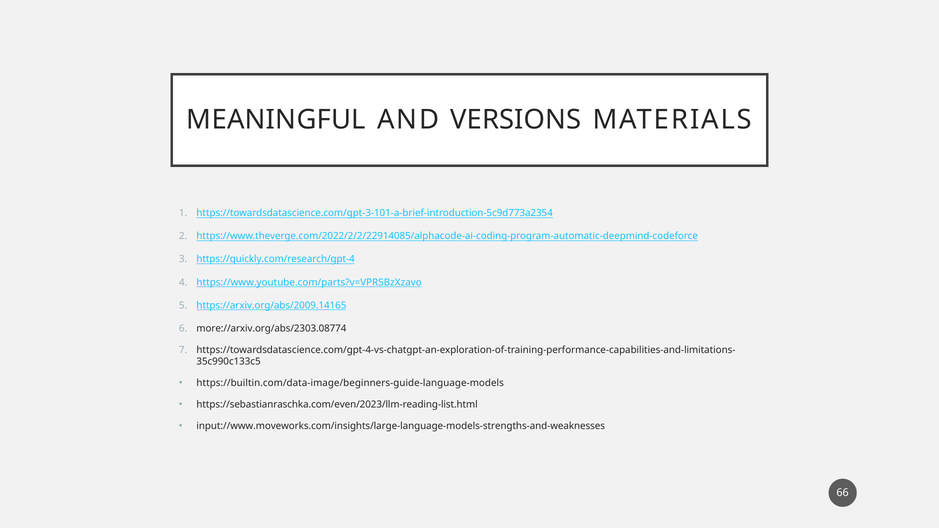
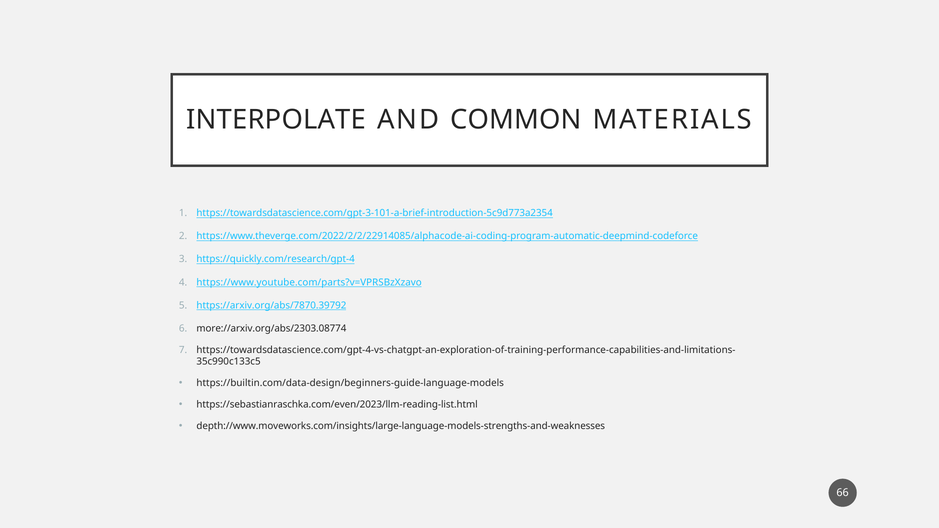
MEANINGFUL: MEANINGFUL -> INTERPOLATE (276, 120)
VERSIONS: VERSIONS -> COMMON (516, 120)
https://arxiv.org/abs/2009.14165: https://arxiv.org/abs/2009.14165 -> https://arxiv.org/abs/7870.39792 (271, 305)
https://builtin.com/data-image/beginners-guide-language-models: https://builtin.com/data-image/beginners-guide-language-models -> https://builtin.com/data-design/beginners-guide-language-models (350, 383)
input://www.moveworks.com/insights/large-language-models-strengths-and-weaknesses: input://www.moveworks.com/insights/large-language-models-strengths-and-weaknesses -> depth://www.moveworks.com/insights/large-language-models-strengths-and-weaknesses (401, 426)
